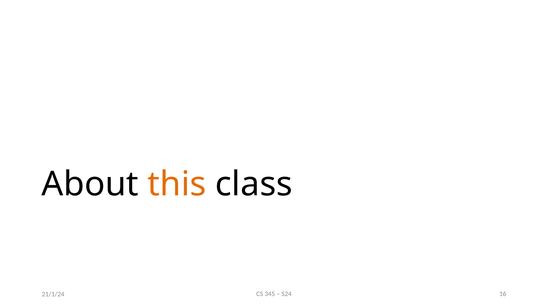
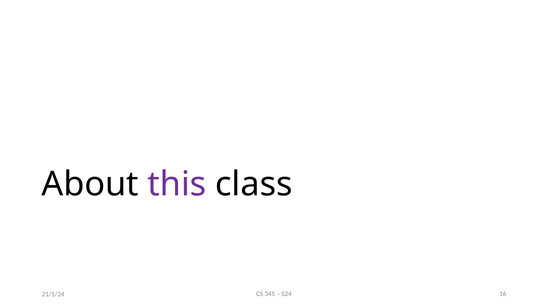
this colour: orange -> purple (177, 184)
